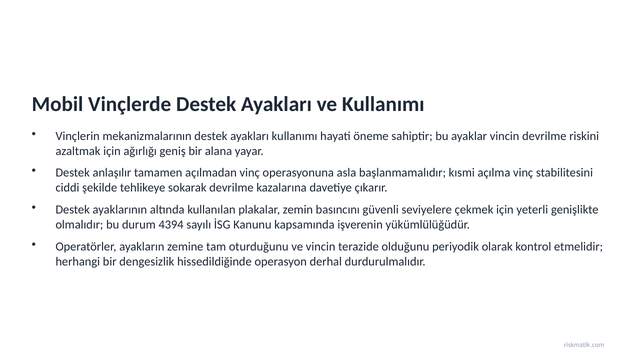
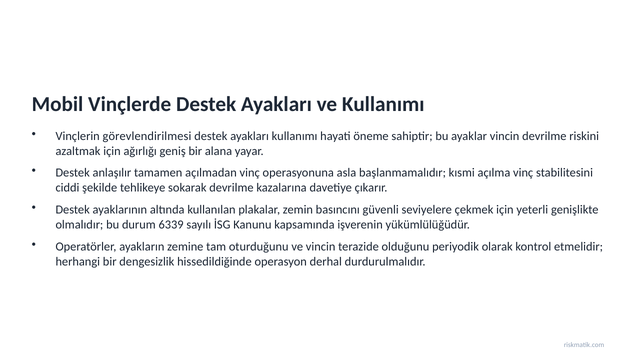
mekanizmalarının: mekanizmalarının -> görevlendirilmesi (147, 136)
4394: 4394 -> 6339 (171, 224)
